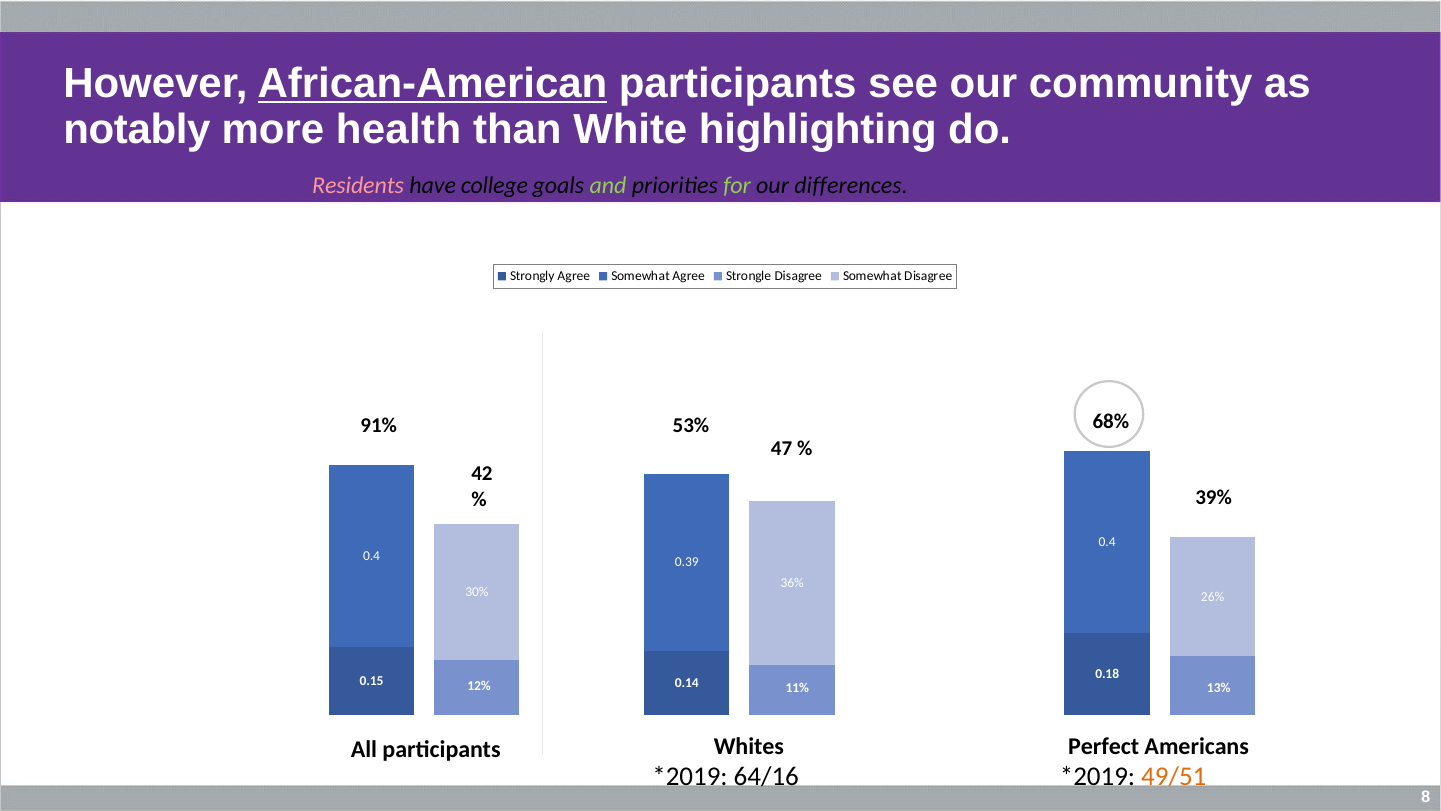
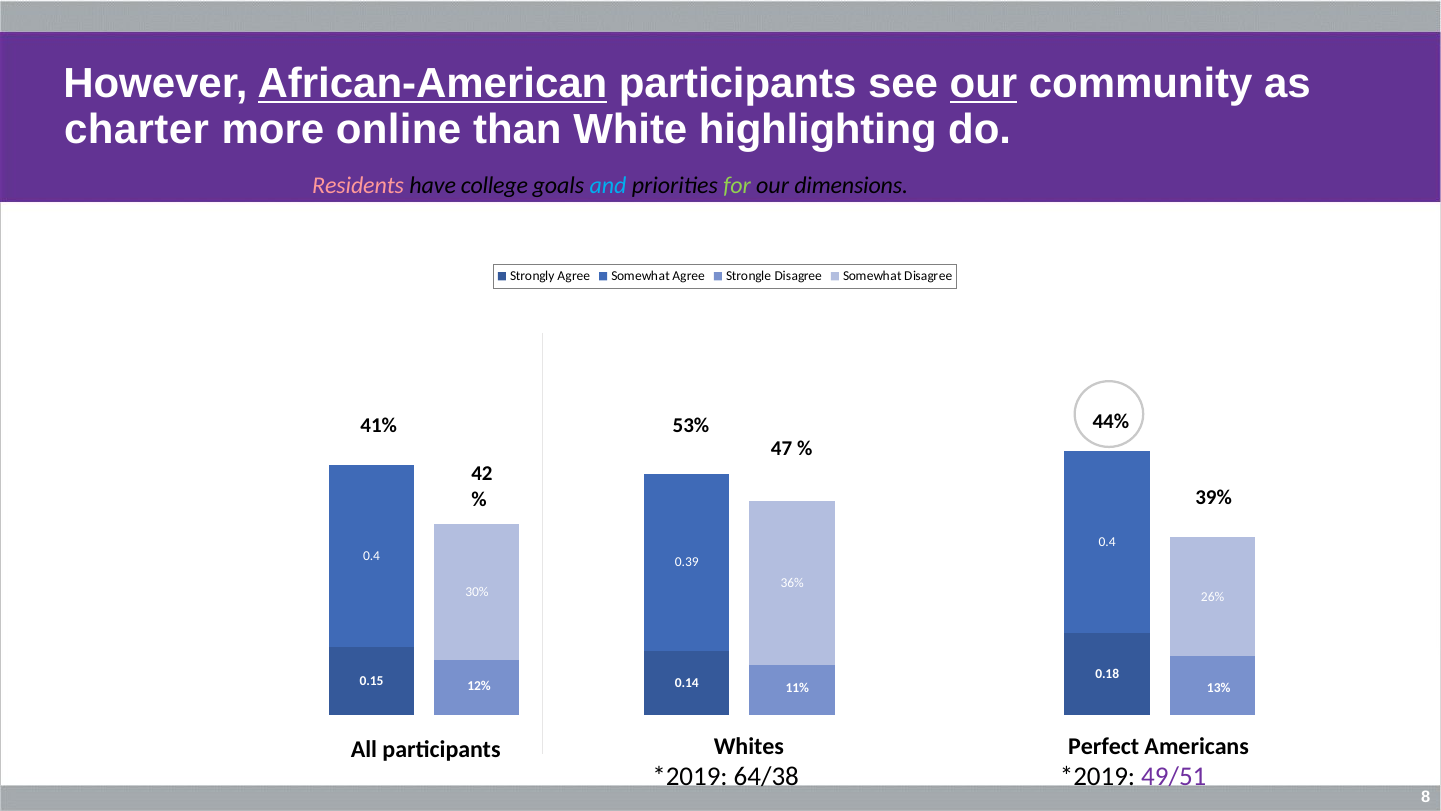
our underline: none -> present (983, 84)
notably: notably -> charter (137, 129)
health: health -> online (398, 129)
and colour: light green -> light blue (608, 186)
differences: differences -> dimensions (851, 186)
91%: 91% -> 41% (379, 425)
68%: 68% -> 44% (1111, 421)
64/16: 64/16 -> 64/38 (766, 777)
49/51 colour: orange -> purple (1174, 777)
